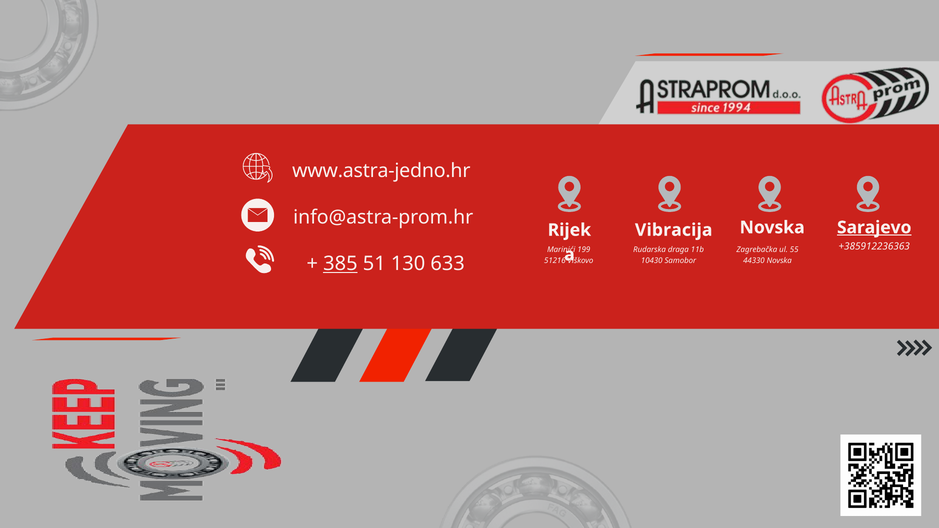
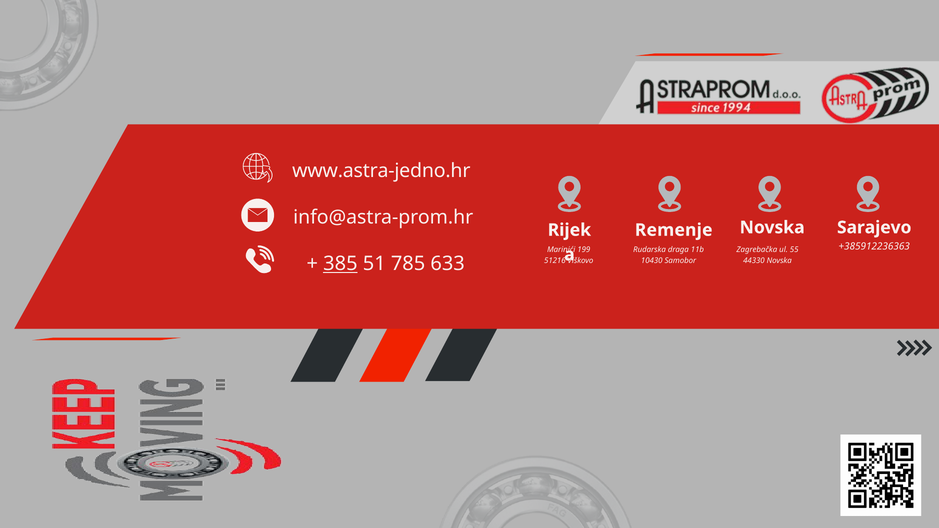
Vibracija: Vibracija -> Remenje (674, 230)
Sarajevo underline: present -> none (874, 228)
130: 130 -> 785 (408, 264)
